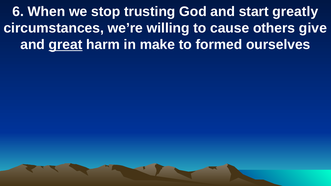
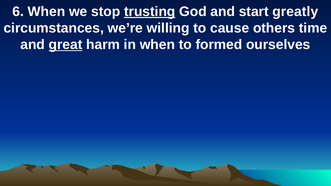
trusting underline: none -> present (150, 12)
give: give -> time (313, 28)
in make: make -> when (157, 45)
